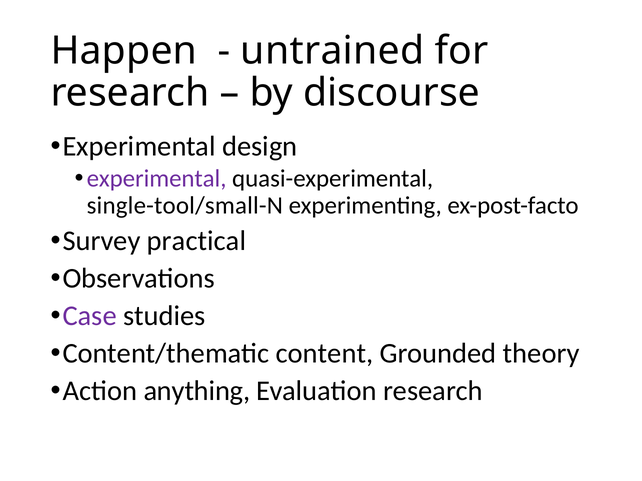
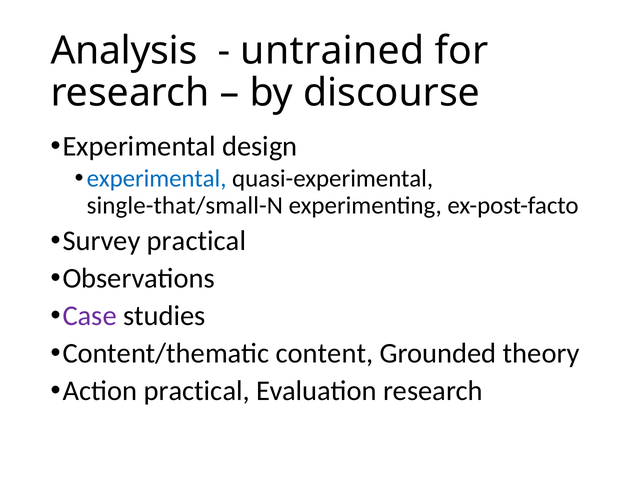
Happen: Happen -> Analysis (124, 51)
experimental colour: purple -> blue (157, 179)
single-tool/small-N: single-tool/small-N -> single-that/small-N (185, 206)
Action anything: anything -> practical (197, 391)
